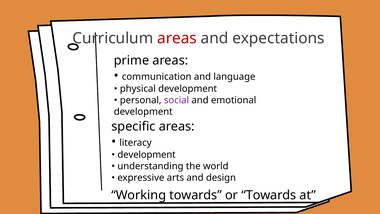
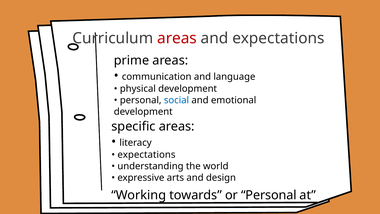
social colour: purple -> blue (176, 100)
development: development -> expectations (146, 155)
or Towards: Towards -> Personal (269, 195)
